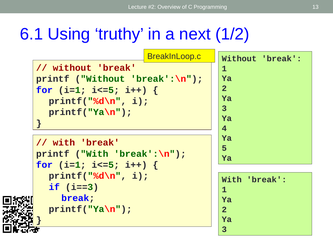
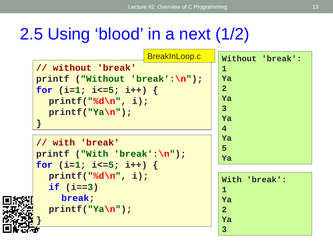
6.1: 6.1 -> 2.5 (31, 34)
truthy: truthy -> blood (119, 34)
